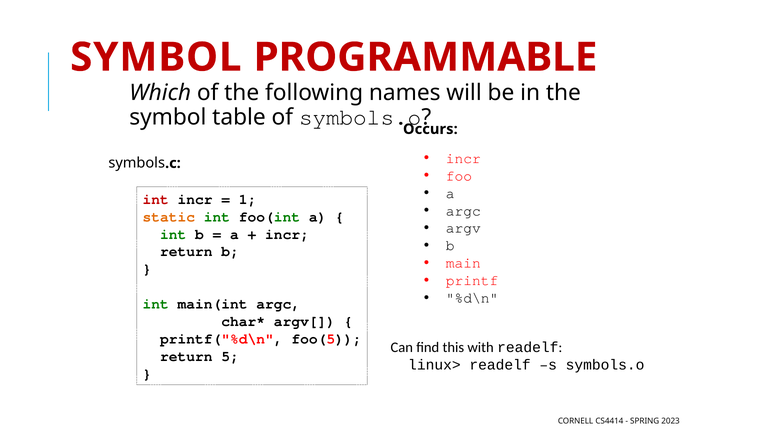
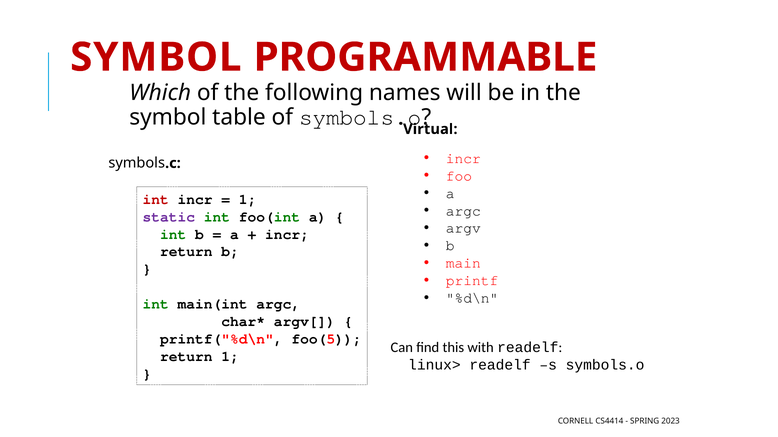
Occurs: Occurs -> Virtual (430, 129)
static colour: orange -> purple (169, 217)
return 5: 5 -> 1 (230, 357)
